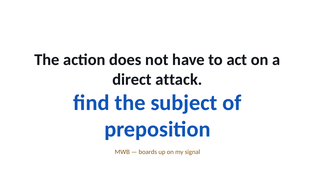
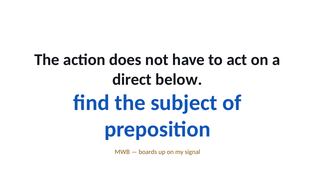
attack: attack -> below (179, 80)
